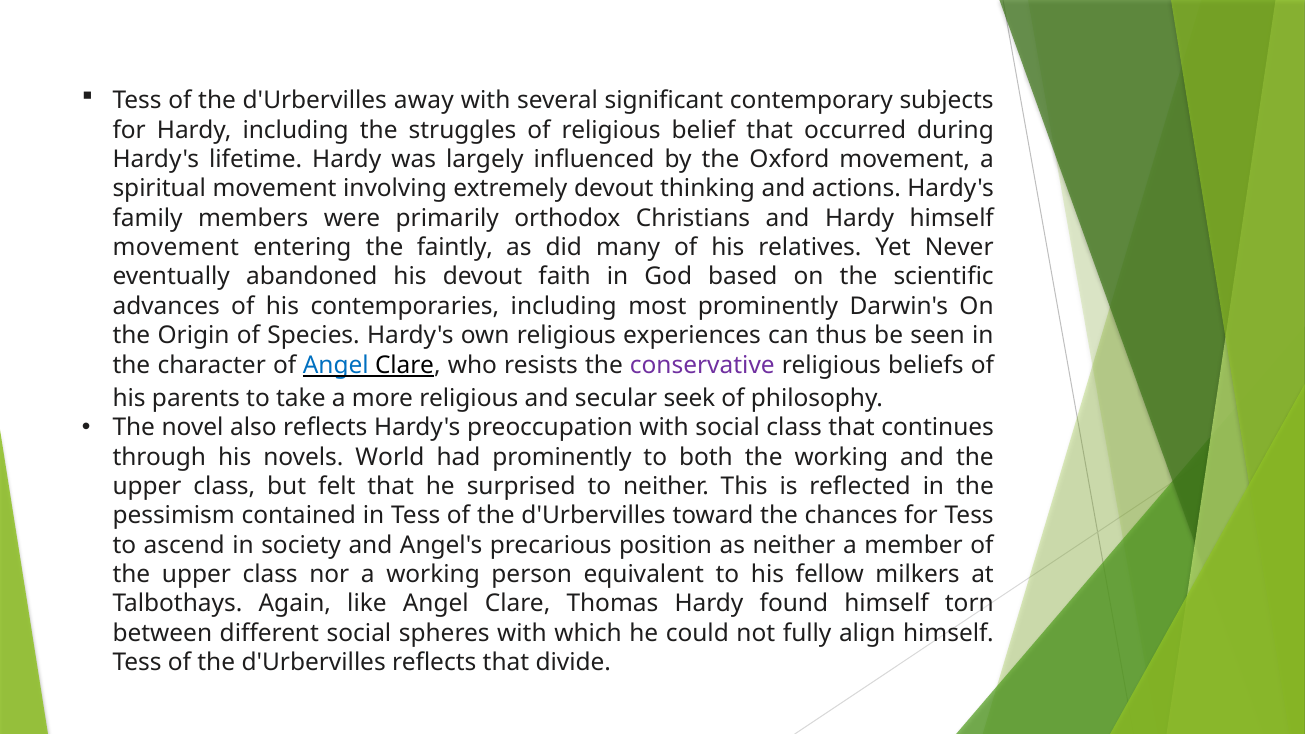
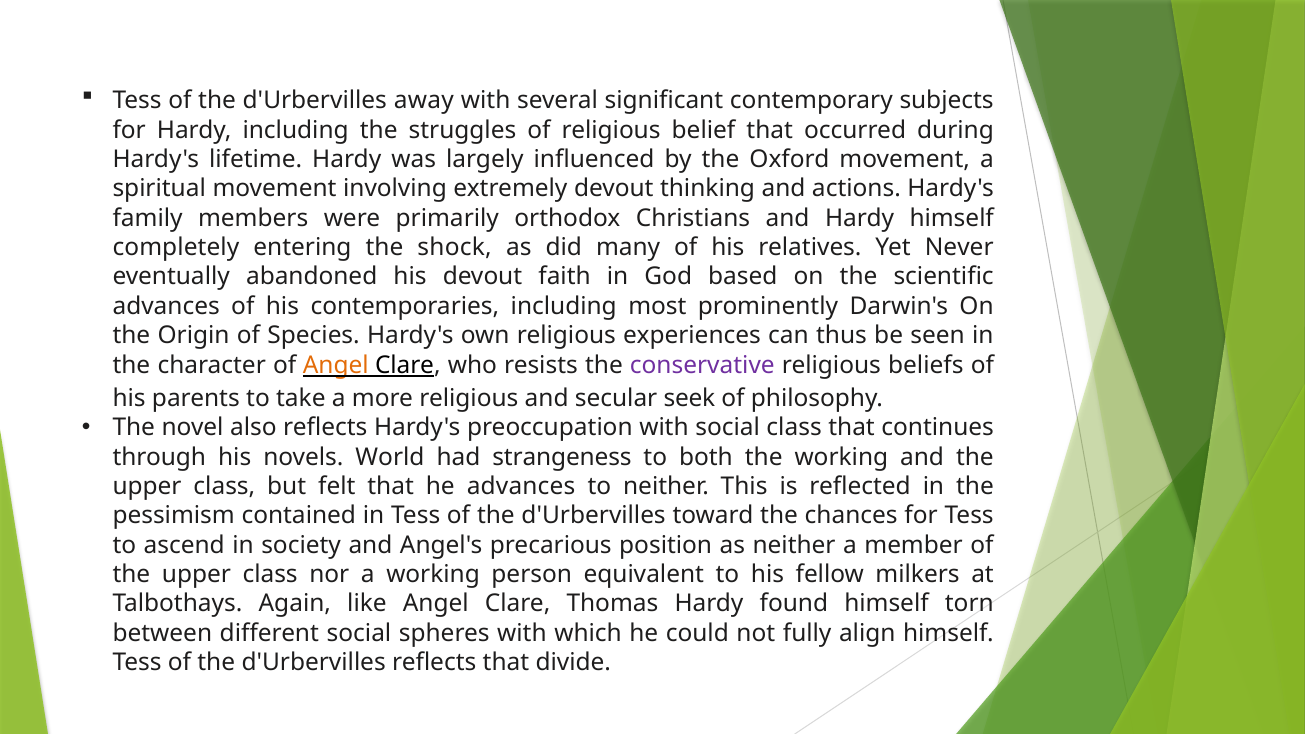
movement: movement -> completely (176, 248)
faintly: faintly -> shock (455, 248)
Angel colour: blue -> orange (336, 365)
had prominently: prominently -> strangeness (562, 457)
he surprised: surprised -> advances (521, 486)
